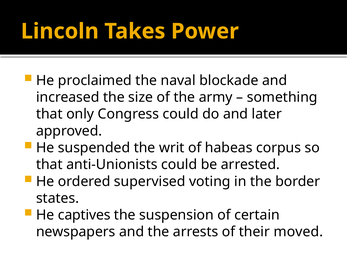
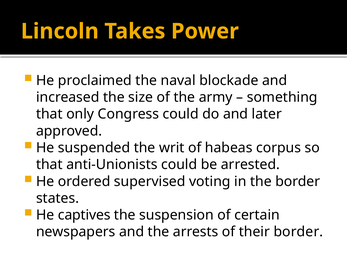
their moved: moved -> border (298, 231)
